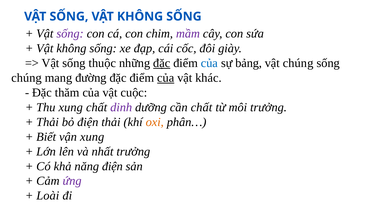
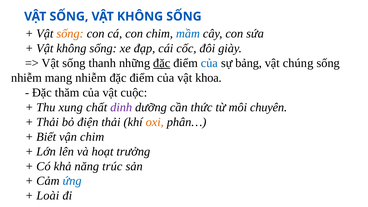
sống colour: purple -> orange (70, 34)
mầm colour: purple -> blue (188, 34)
thuộc: thuộc -> thanh (102, 63)
chúng: chúng -> nhiễm (27, 78)
mang đường: đường -> nhiễm (91, 78)
của underline: present -> none (166, 78)
khác: khác -> khoa (209, 78)
cần chất: chất -> thức (202, 107)
môi trưởng: trưởng -> chuyên (269, 107)
vận xung: xung -> chim (92, 137)
nhất: nhất -> hoạt (102, 151)
năng điện: điện -> trúc (112, 166)
ứng colour: purple -> blue (72, 181)
